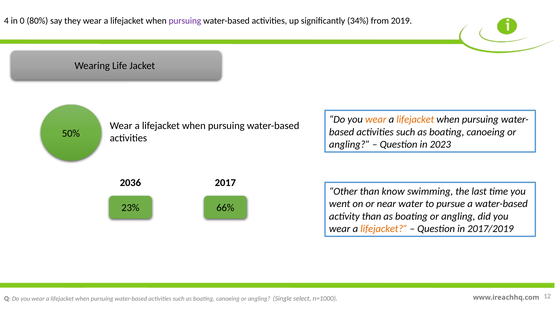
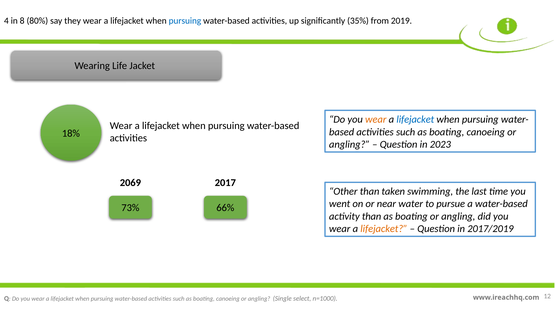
0: 0 -> 8 (22, 21)
pursuing colour: purple -> blue (185, 21)
34%: 34% -> 35% (358, 21)
lifejacket colour: orange -> blue (415, 120)
50%: 50% -> 18% (71, 133)
2036: 2036 -> 2069 (130, 183)
know: know -> taken (393, 191)
23%: 23% -> 73% (130, 208)
